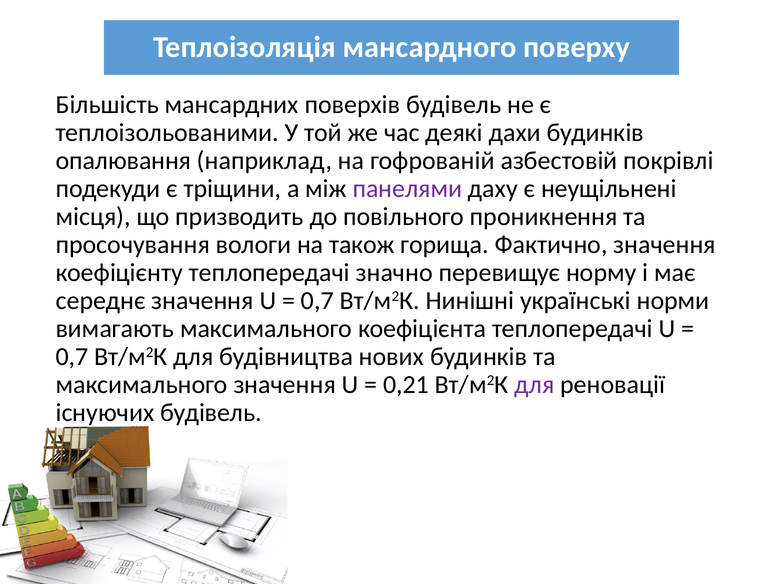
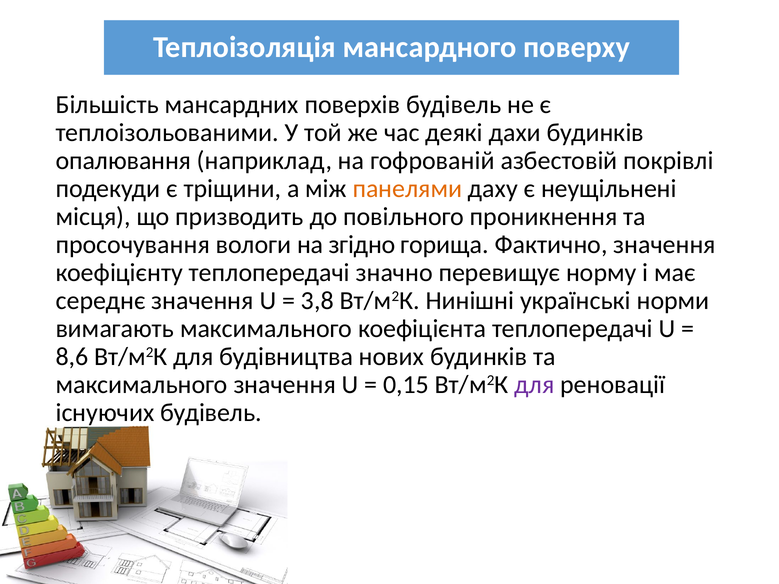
панелями colour: purple -> orange (407, 189)
також: також -> згідно (362, 245)
0,7: 0,7 -> 3,8 (317, 301)
0,7: 0,7 -> 8,6 (72, 357)
0,21: 0,21 -> 0,15 (406, 385)
